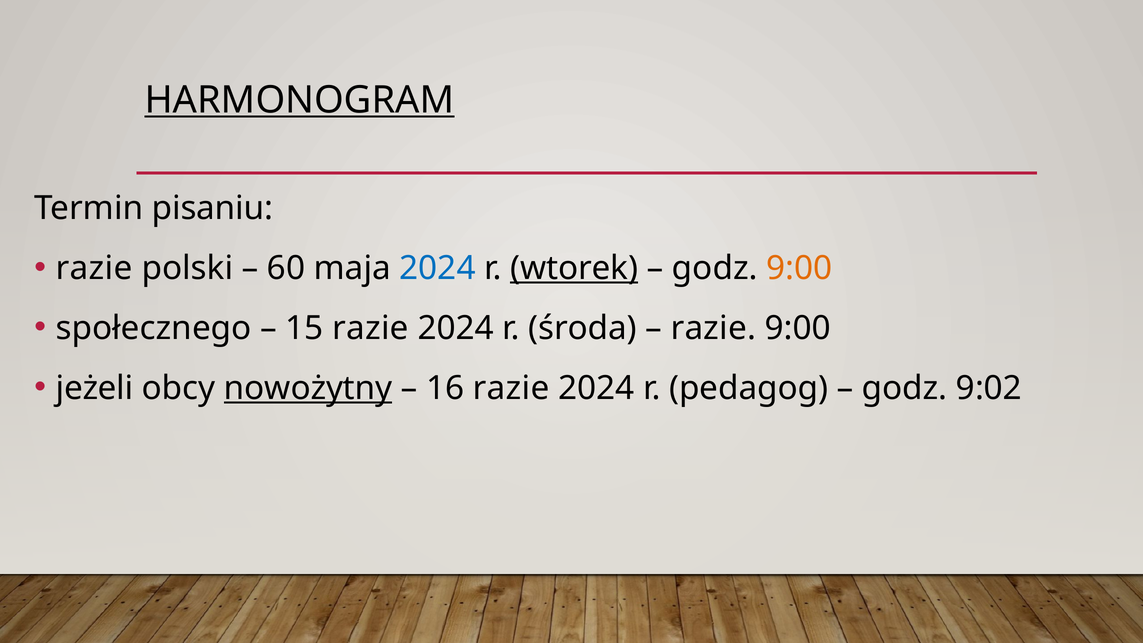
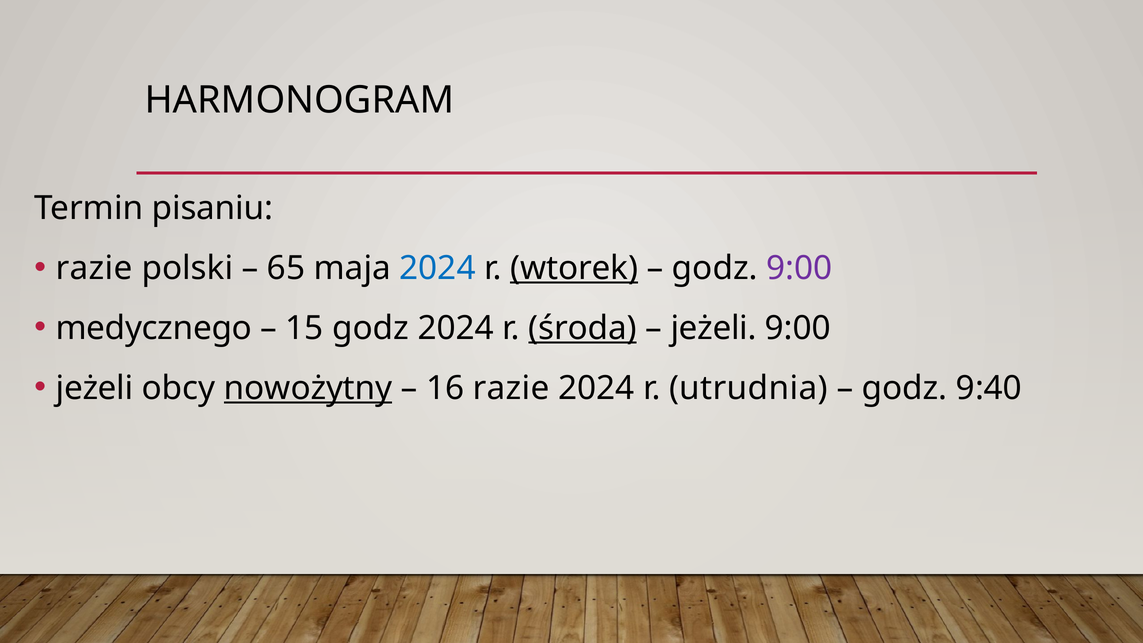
HARMONOGRAM underline: present -> none (300, 100)
60: 60 -> 65 (286, 268)
9:00 colour: orange -> purple (799, 268)
społecznego: społecznego -> medycznego (154, 328)
15 razie: razie -> godz (371, 328)
środa underline: none -> present (583, 328)
razie: razie -> jeżeli (714, 328)
pedagog: pedagog -> utrudnia (748, 388)
9:02: 9:02 -> 9:40 (989, 388)
